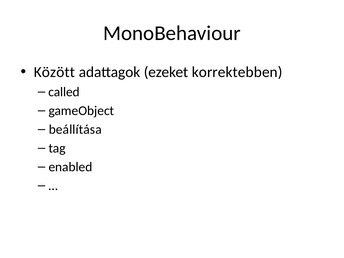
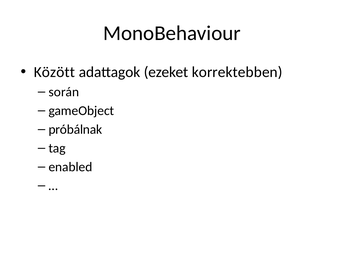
called: called -> során (64, 92)
beállítása: beállítása -> próbálnak (75, 129)
